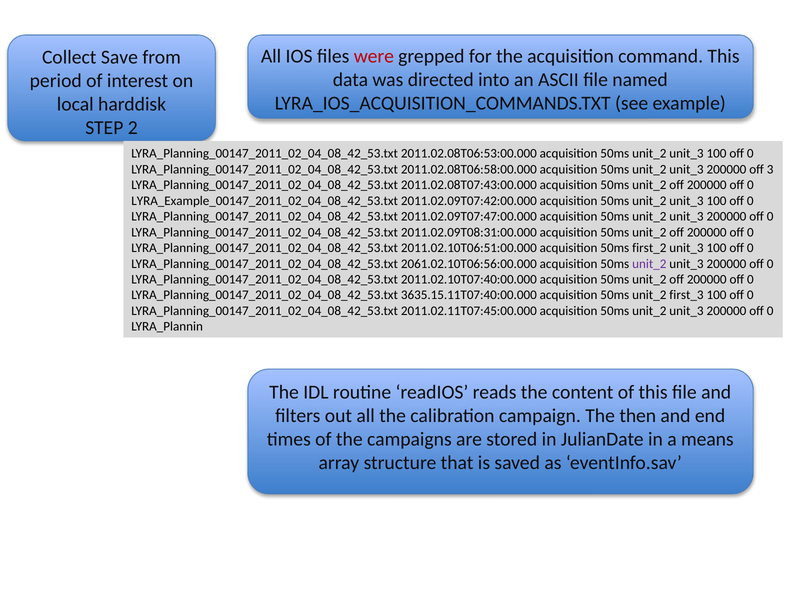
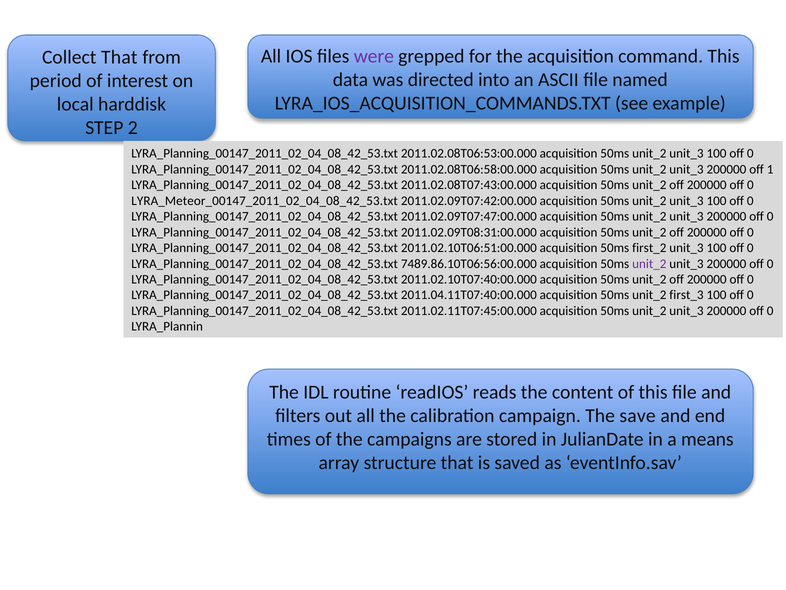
were colour: red -> purple (374, 56)
Collect Save: Save -> That (119, 57)
3: 3 -> 1 (770, 169)
LYRA_Example_00147_2011_02_04_08_42_53.txt: LYRA_Example_00147_2011_02_04_08_42_53.txt -> LYRA_Meteor_00147_2011_02_04_08_42_53.txt (265, 201)
2061.02.10T06:56:00.000: 2061.02.10T06:56:00.000 -> 7489.86.10T06:56:00.000 (469, 263)
3635.15.11T07:40:00.000: 3635.15.11T07:40:00.000 -> 2011.04.11T07:40:00.000 (469, 295)
then: then -> save (638, 415)
